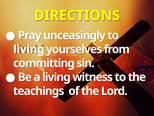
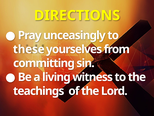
living: living -> these (29, 49)
